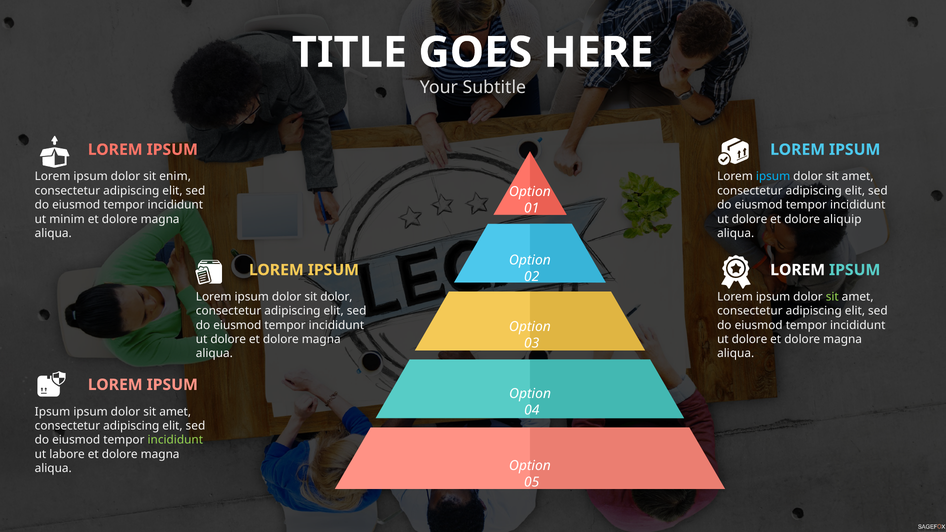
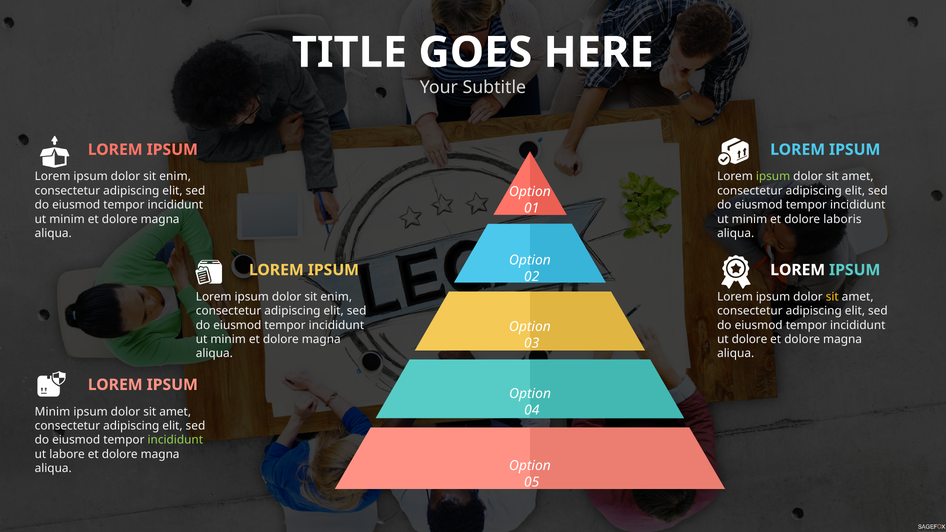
ipsum colour: light blue -> light green (773, 177)
dolore: dolore -> minim (749, 219)
aliquip: aliquip -> laboris (842, 219)
dolor: dolor -> enim (336, 297)
sit colour: light green -> yellow (832, 297)
dolore: dolore -> minim (228, 339)
Ipsum: Ipsum -> Minim (52, 412)
